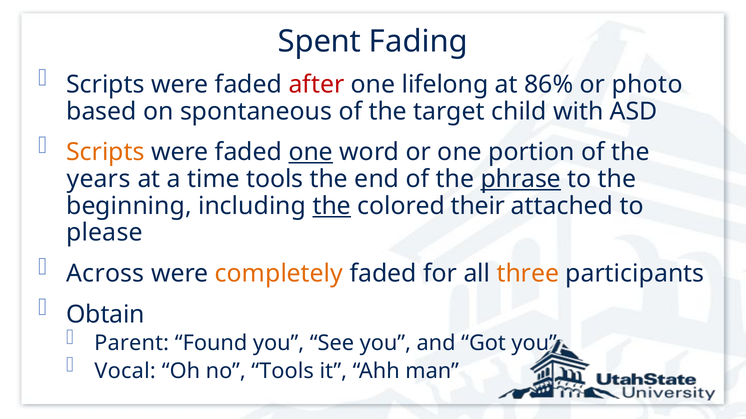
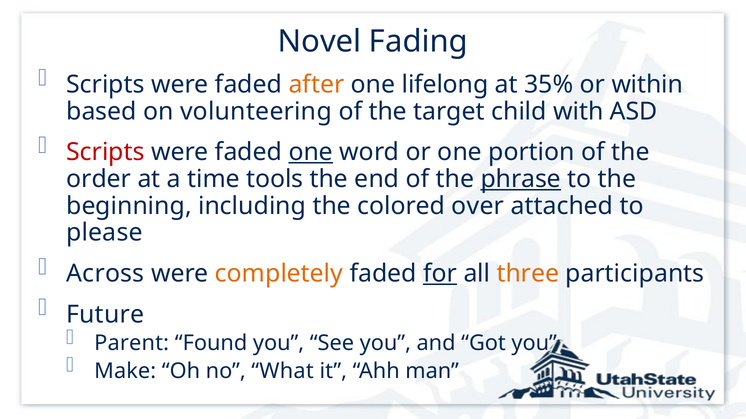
Spent: Spent -> Novel (319, 42)
after colour: red -> orange (316, 85)
86%: 86% -> 35% (549, 85)
photo: photo -> within (647, 85)
spontaneous: spontaneous -> volunteering (256, 112)
Scripts colour: orange -> red (105, 152)
years: years -> order (99, 179)
the underline: present -> none (332, 206)
their: their -> over (478, 206)
for underline: none -> present (440, 274)
Obtain: Obtain -> Future (105, 315)
Vocal: Vocal -> Make (125, 371)
no Tools: Tools -> What (283, 371)
